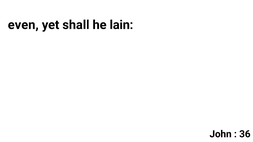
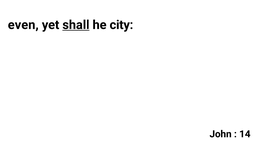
shall underline: none -> present (76, 25)
lain: lain -> city (121, 25)
36: 36 -> 14 (245, 134)
